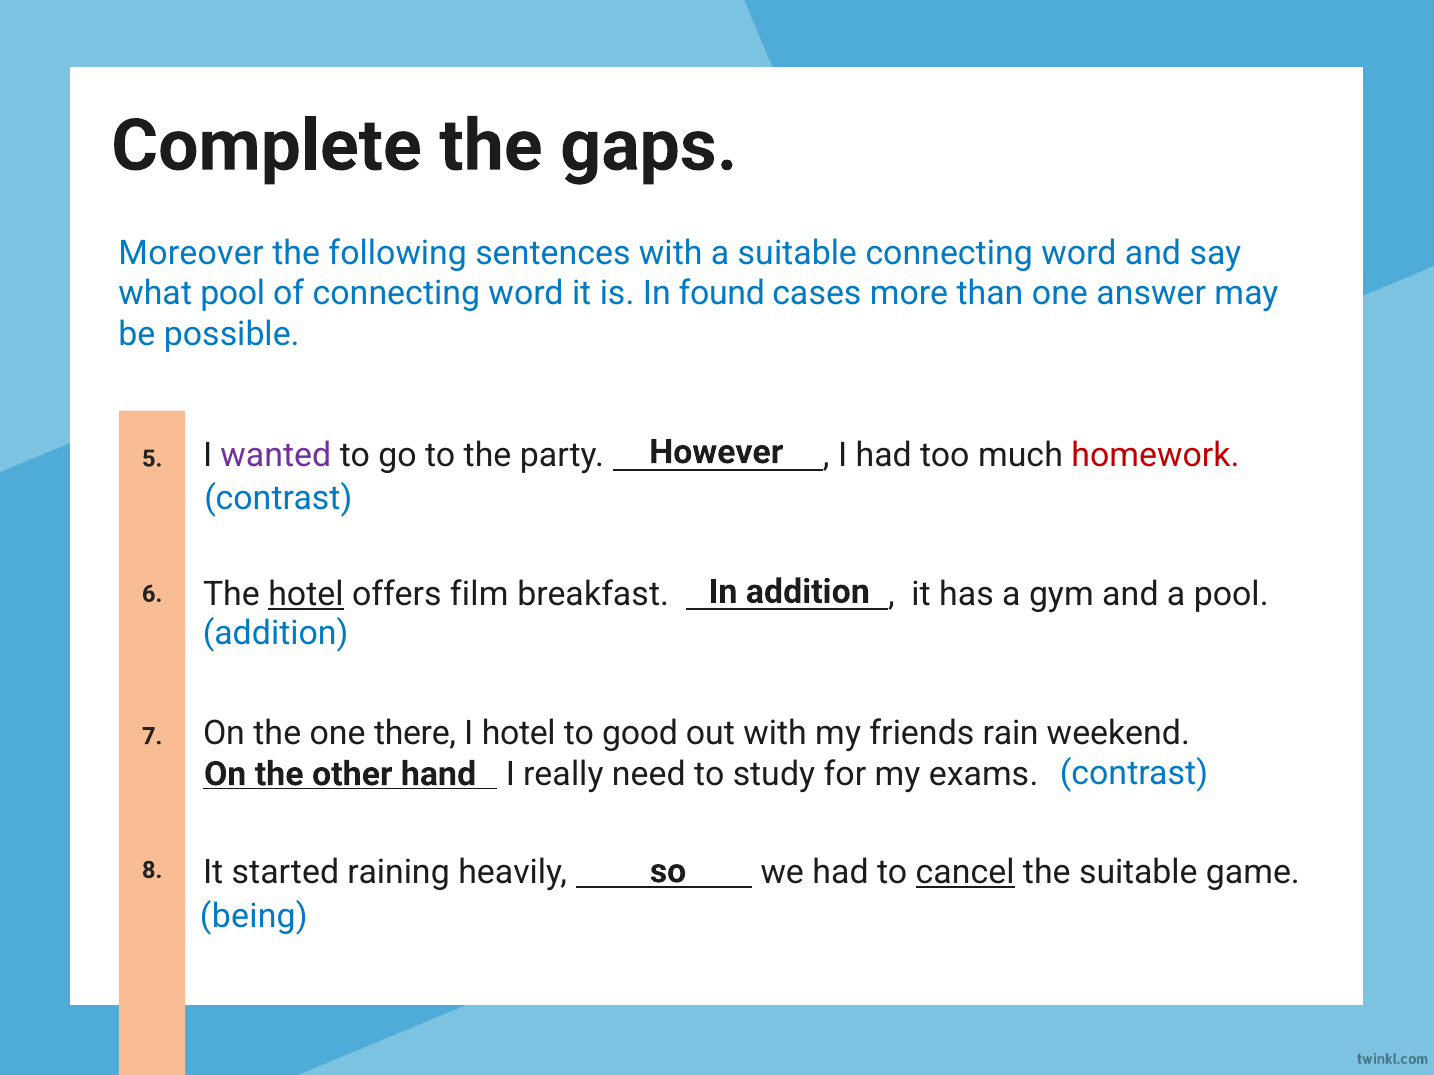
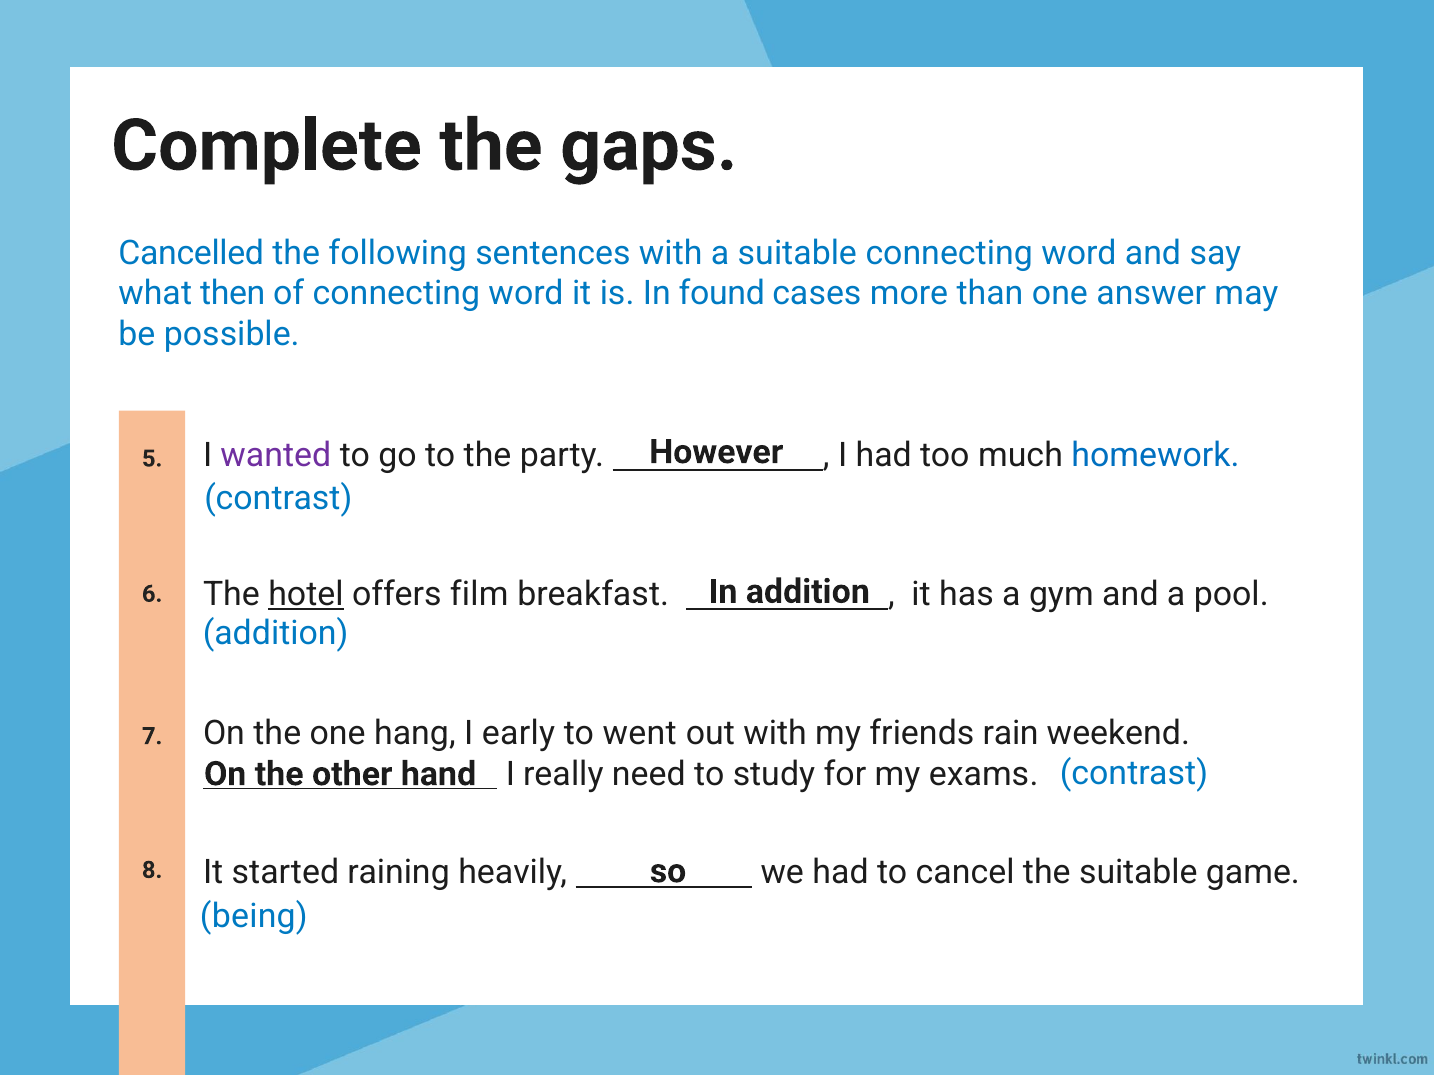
Moreover: Moreover -> Cancelled (191, 253)
what pool: pool -> then (233, 294)
homework colour: red -> blue (1155, 456)
there: there -> hang (415, 734)
I hotel: hotel -> early (518, 734)
good: good -> went (640, 734)
cancel underline: present -> none (965, 873)
